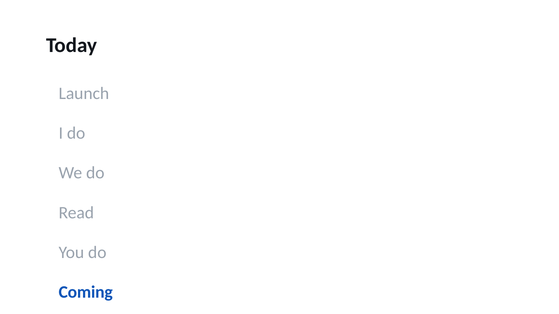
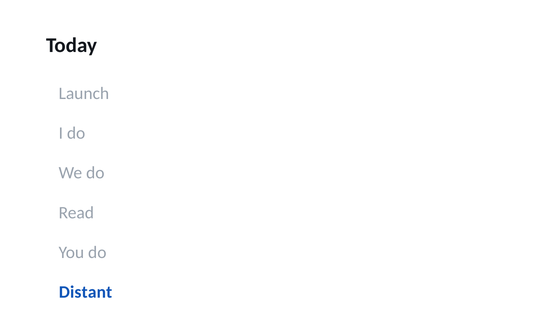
Coming: Coming -> Distant (86, 293)
